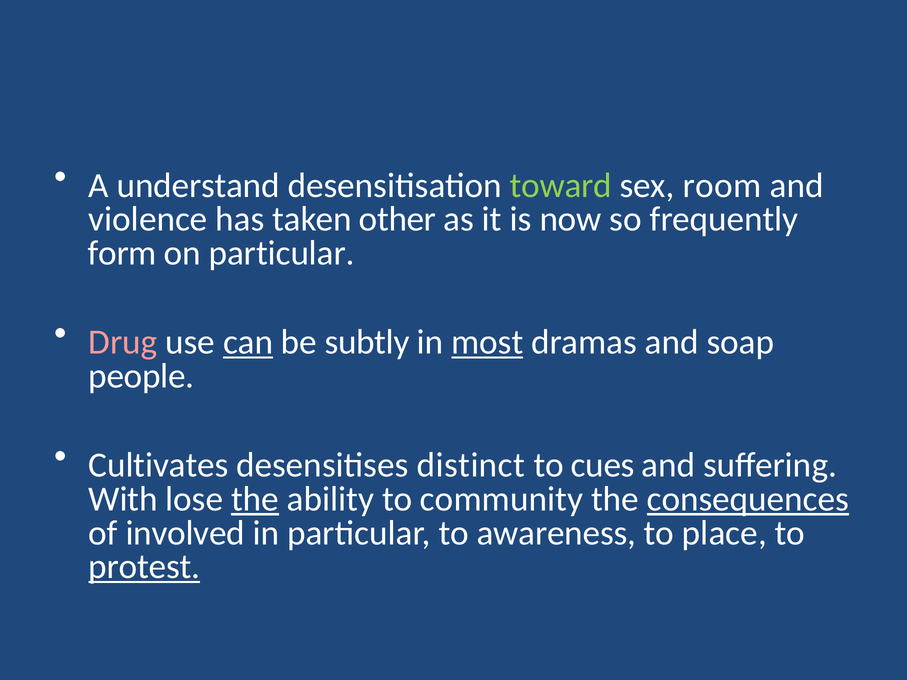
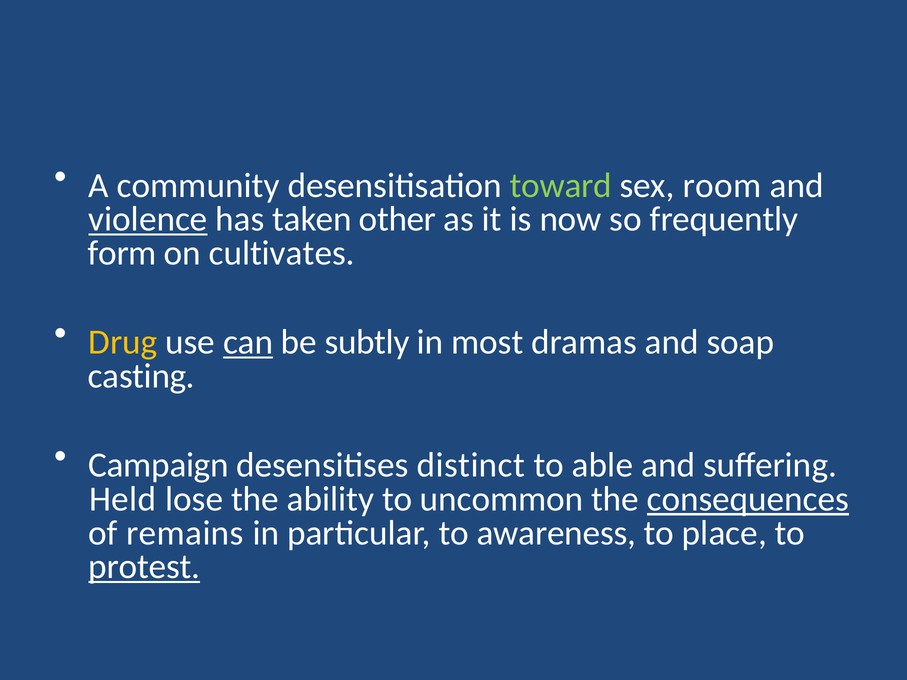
understand: understand -> community (198, 186)
violence underline: none -> present (148, 219)
on particular: particular -> cultivates (282, 253)
Drug colour: pink -> yellow (123, 342)
most underline: present -> none (487, 342)
people: people -> casting (141, 376)
Cultivates: Cultivates -> Campaign (159, 465)
cues: cues -> able (602, 465)
With: With -> Held (123, 499)
the underline: present -> none (255, 499)
community: community -> uncommon (502, 499)
involved: involved -> remains (185, 533)
